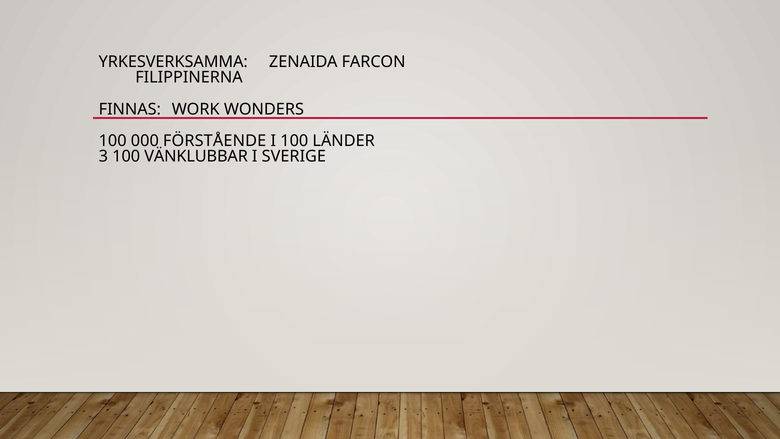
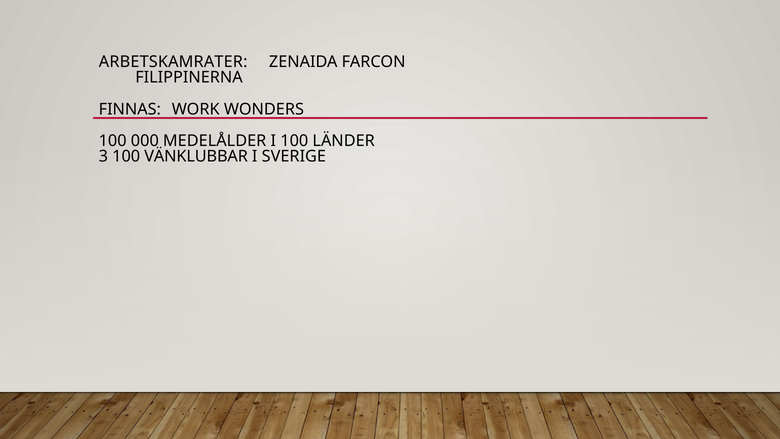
YRKESVERKSAMMA: YRKESVERKSAMMA -> ARBETSKAMRATER (173, 62)
FÖRSTÅENDE: FÖRSTÅENDE -> MEDELÅLDER (215, 141)
